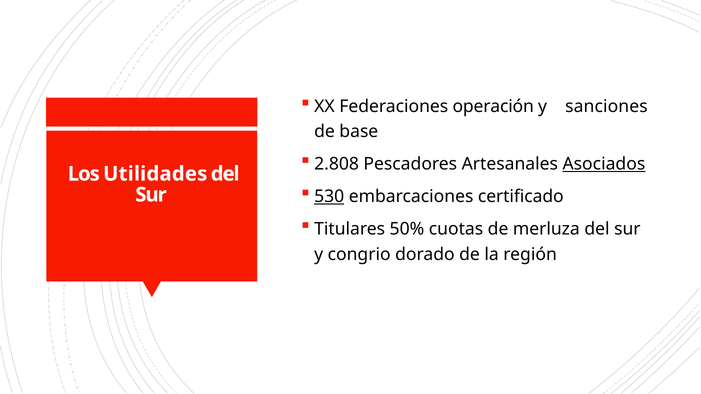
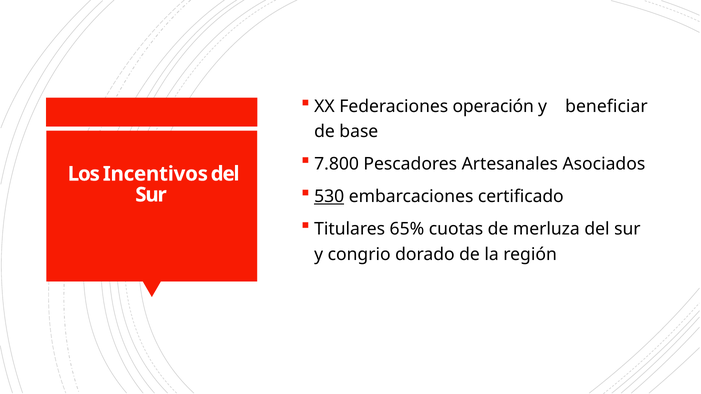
sanciones: sanciones -> beneficiar (606, 106)
2.808: 2.808 -> 7.800 (337, 164)
Asociados underline: present -> none (604, 164)
Utilidades: Utilidades -> Incentivos (155, 174)
50%: 50% -> 65% (407, 229)
